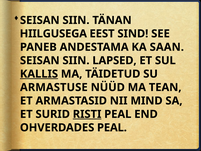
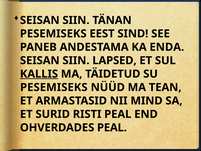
HIILGUSEGA: HIILGUSEGA -> PESEMISEKS (53, 34)
SAAN: SAAN -> ENDA (167, 47)
ARMASTUSE: ARMASTUSE -> PESEMISEKS (54, 87)
RISTI underline: present -> none (87, 114)
